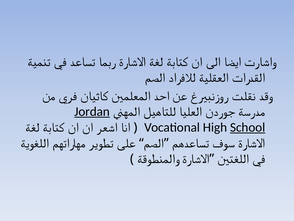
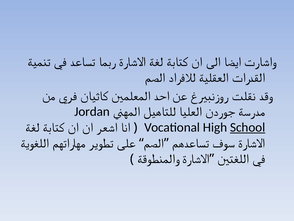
Jordan underline: present -> none (92, 111)
